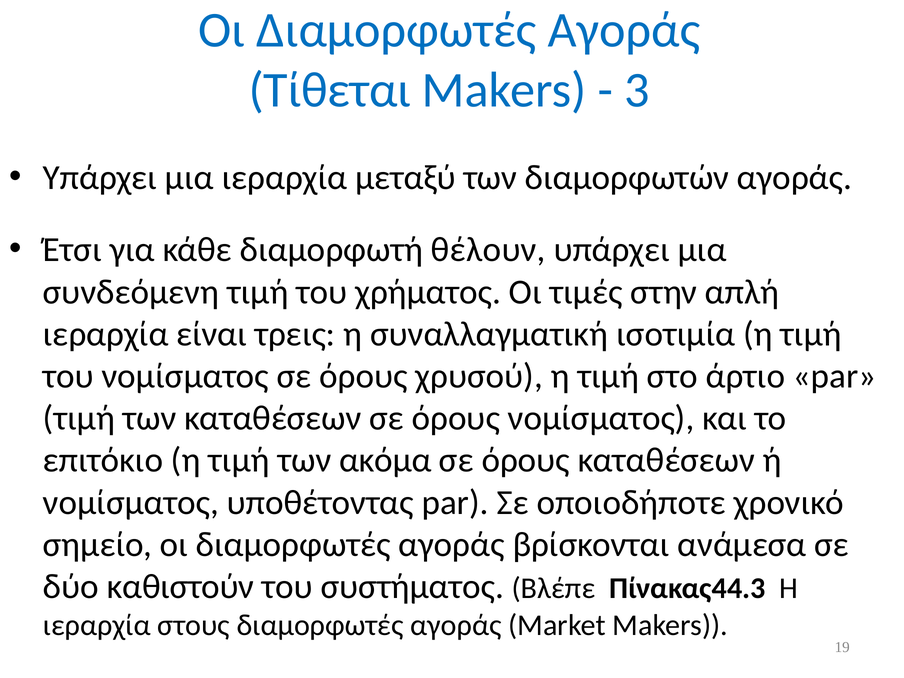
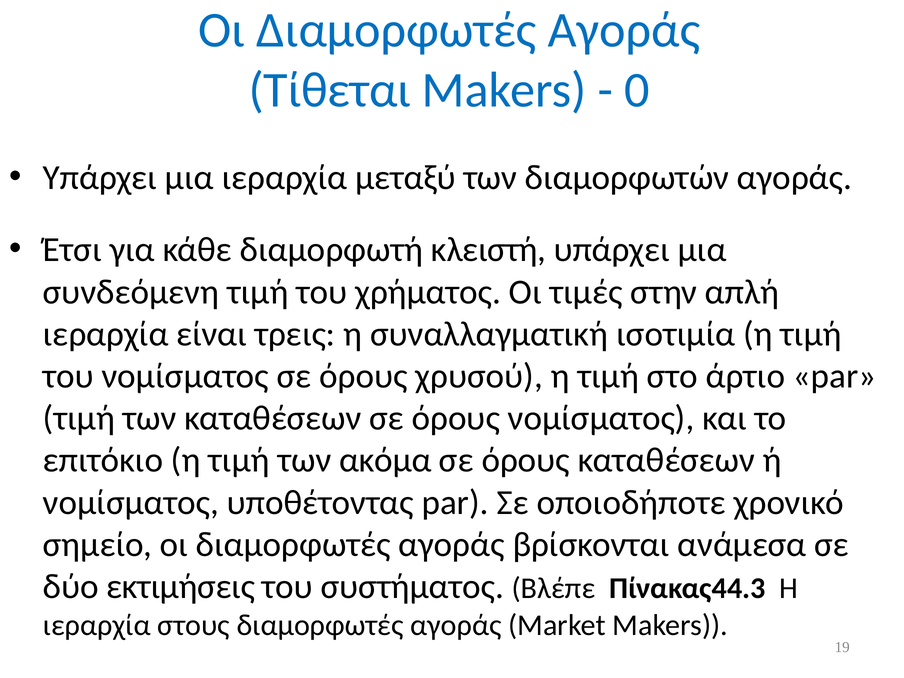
3: 3 -> 0 (637, 90)
θέλουν: θέλουν -> κλειστή (489, 250)
καθιστούν: καθιστούν -> εκτιμήσεις (180, 587)
